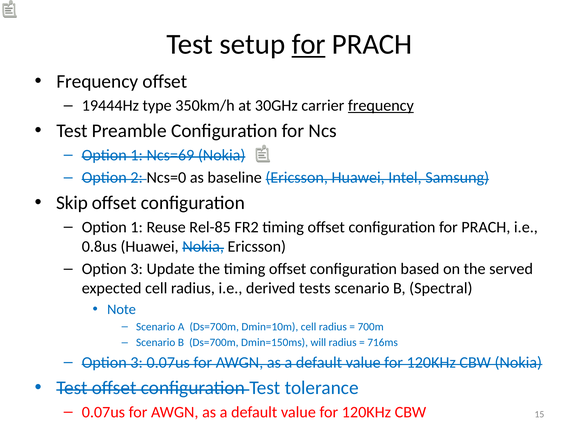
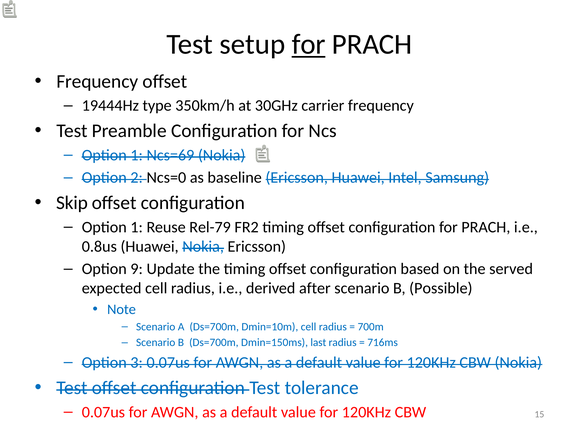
frequency underline: present -> none (381, 106)
Rel-85: Rel-85 -> Rel-79 (210, 227)
3: 3 -> 9 (137, 269)
tests: tests -> after (315, 288)
Spectral: Spectral -> Possible (441, 288)
will: will -> last (318, 343)
